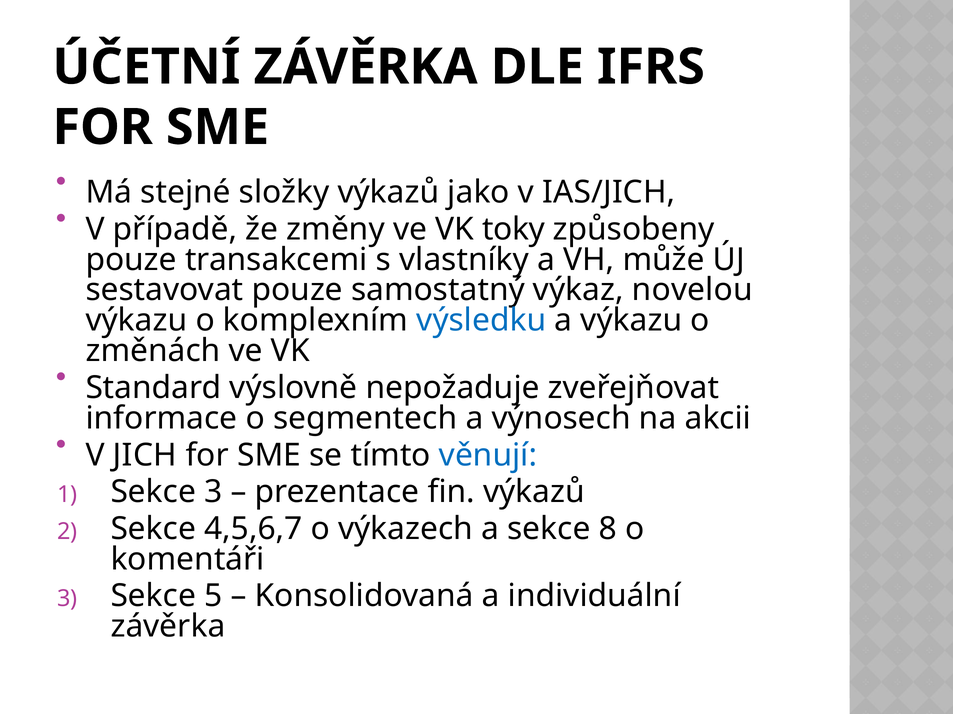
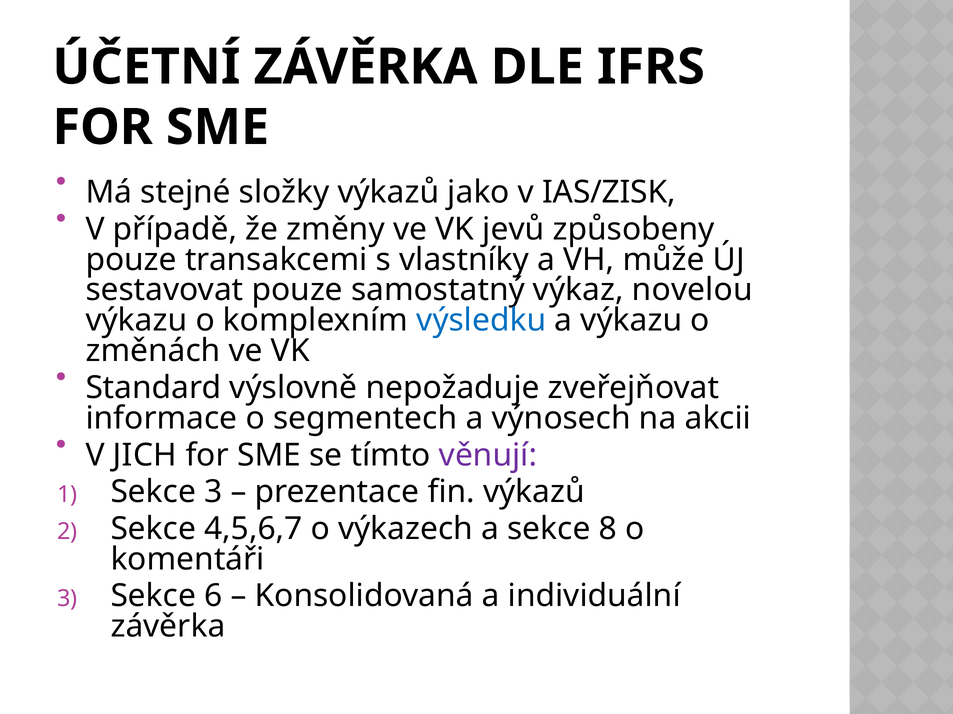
IAS/JICH: IAS/JICH -> IAS/ZISK (609, 192)
toky: toky -> jevů (513, 229)
věnují colour: blue -> purple (488, 456)
5: 5 -> 6 (213, 597)
